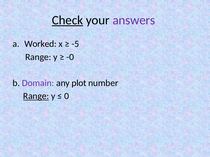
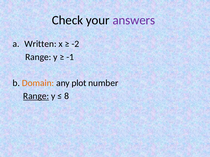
Check underline: present -> none (67, 20)
Worked: Worked -> Written (40, 44)
-5: -5 -> -2 (75, 44)
-0: -0 -> -1 (70, 57)
Domain colour: purple -> orange (38, 83)
0: 0 -> 8 (67, 96)
